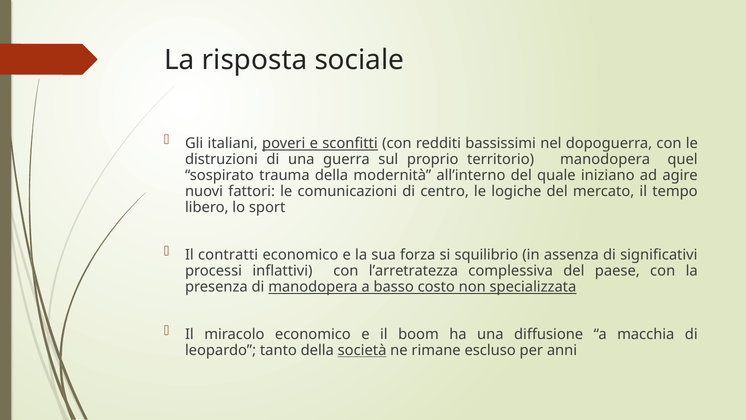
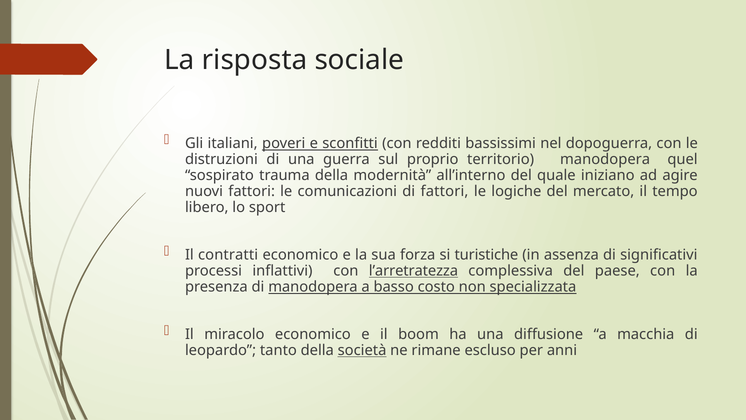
di centro: centro -> fattori (445, 191)
squilibrio: squilibrio -> turistiche (486, 255)
l’arretratezza underline: none -> present (413, 271)
